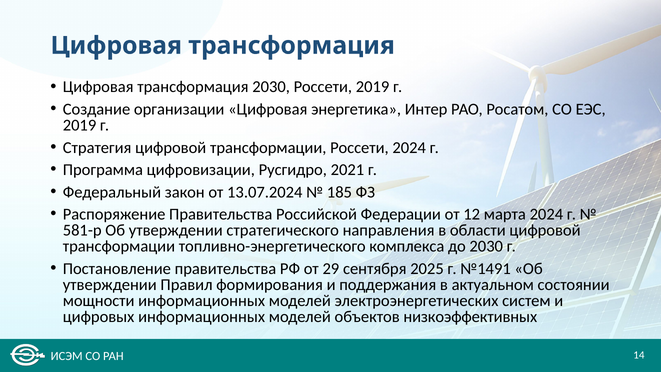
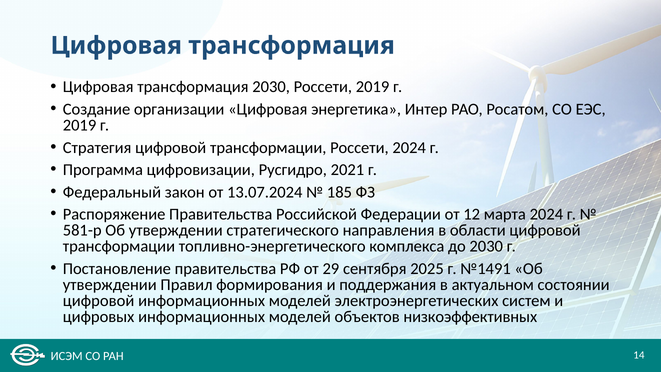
мощности: мощности -> цифровой (99, 301)
